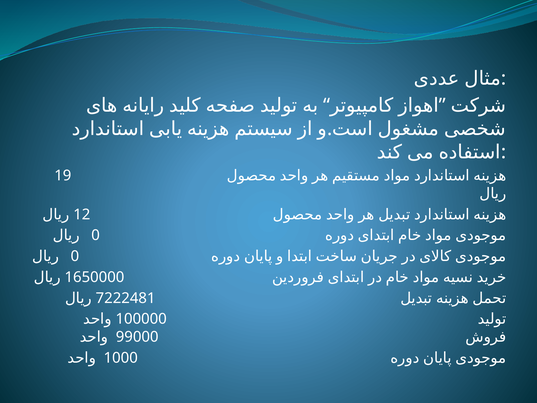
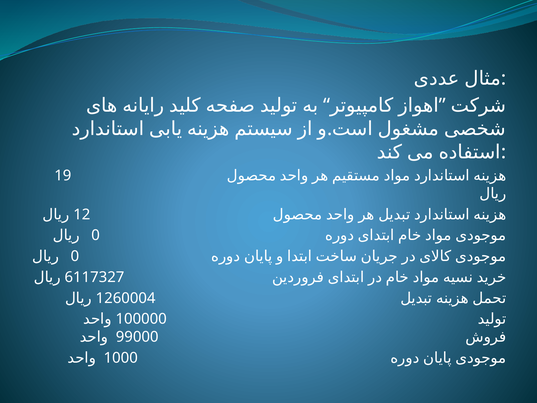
1650000: 1650000 -> 6117327 (94, 277)
7222481: 7222481 -> 1260004 (126, 298)
